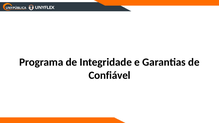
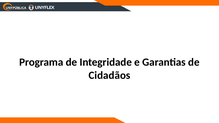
Confiável: Confiável -> Cidadãos (109, 75)
